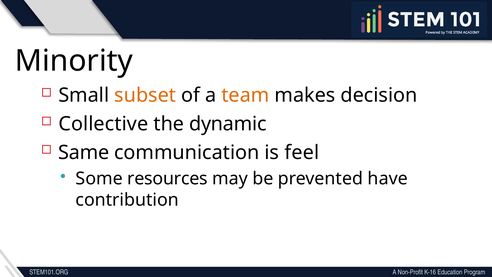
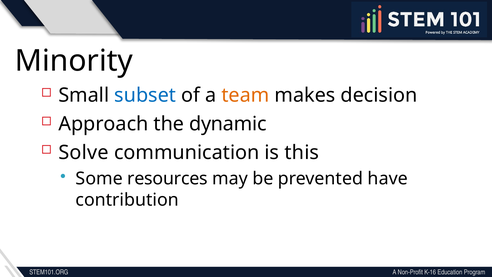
subset colour: orange -> blue (145, 95)
Collective: Collective -> Approach (103, 124)
Same: Same -> Solve (84, 152)
feel: feel -> this (302, 152)
